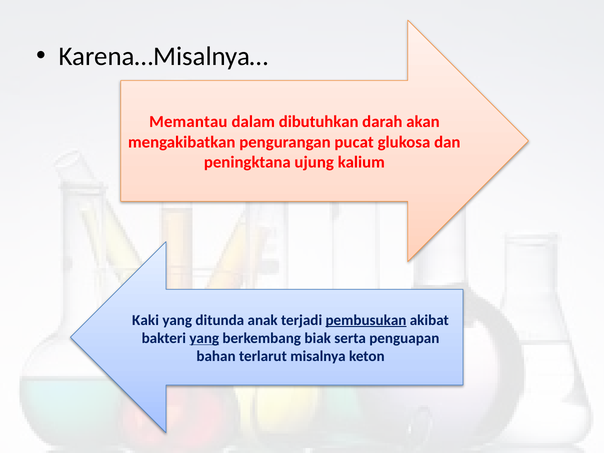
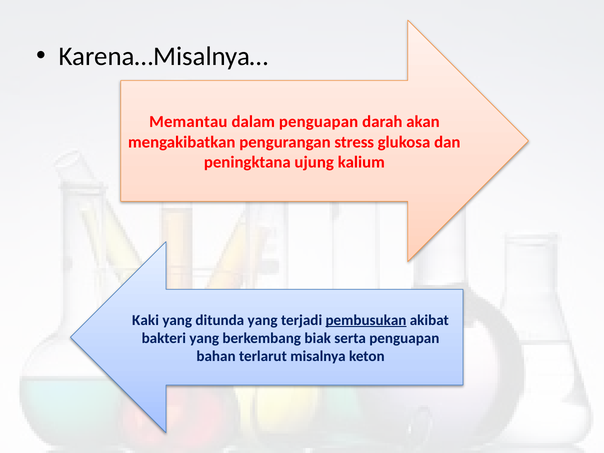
dalam dibutuhkan: dibutuhkan -> penguapan (319, 122)
pucat: pucat -> stress (354, 142)
ditunda anak: anak -> yang (263, 320)
yang underline: present -> none (204, 338)
